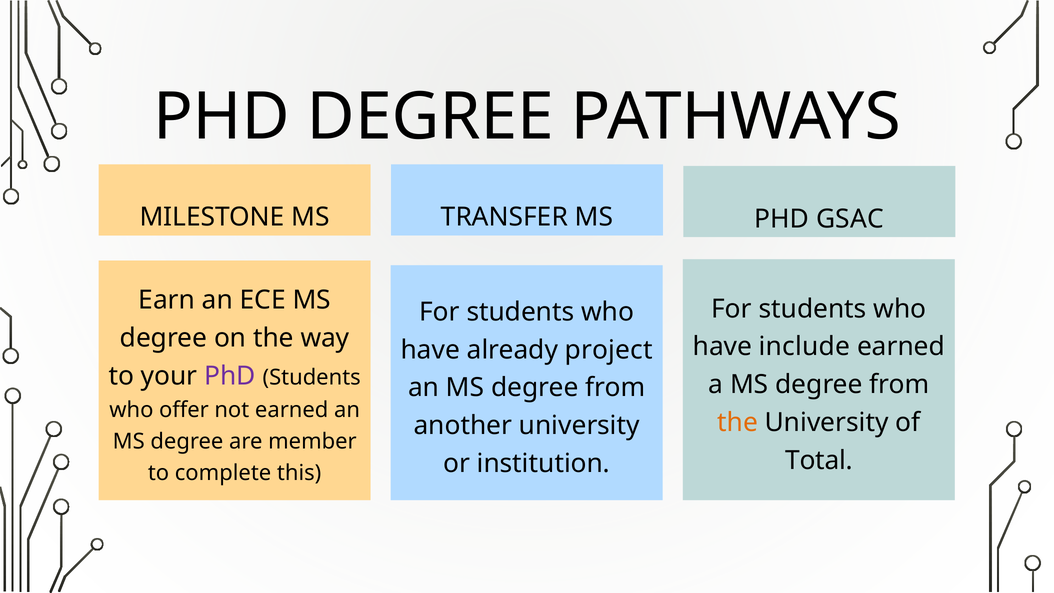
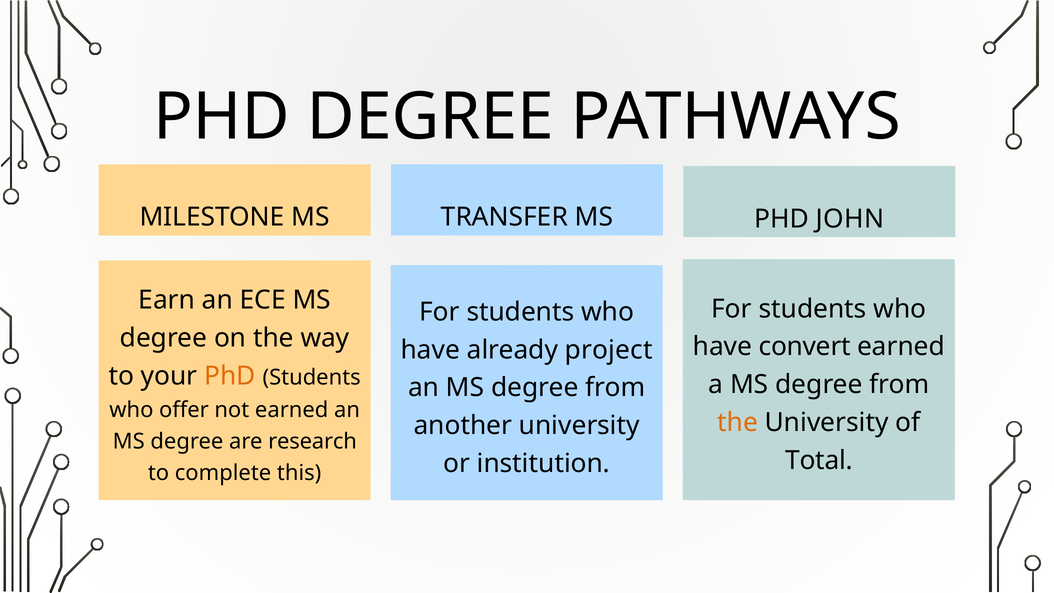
GSAC: GSAC -> JOHN (850, 219)
include: include -> convert (805, 347)
PhD colour: purple -> orange (230, 376)
member: member -> research (313, 441)
